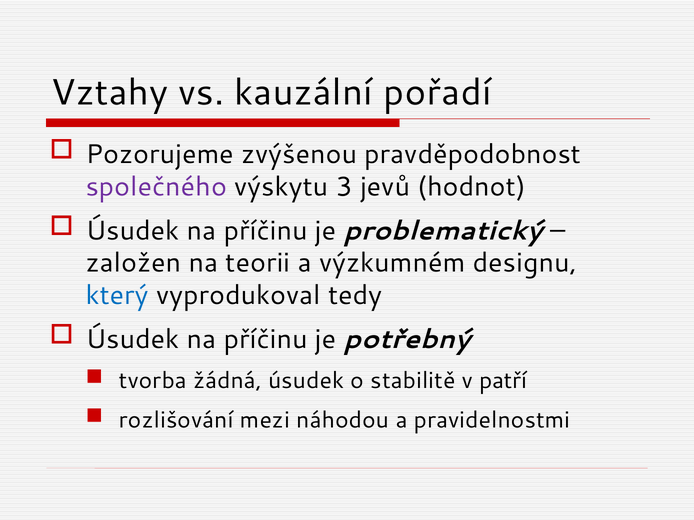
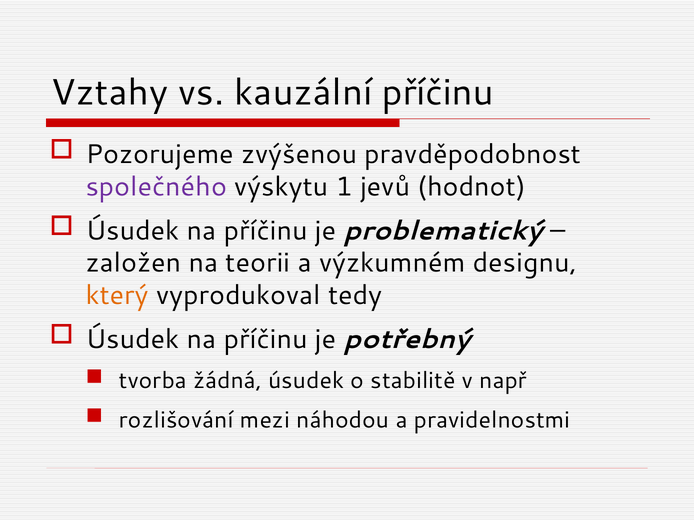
kauzální pořadí: pořadí -> příčinu (438, 93)
3: 3 -> 1 (344, 187)
který colour: blue -> orange (117, 296)
patří: patří -> např (503, 381)
